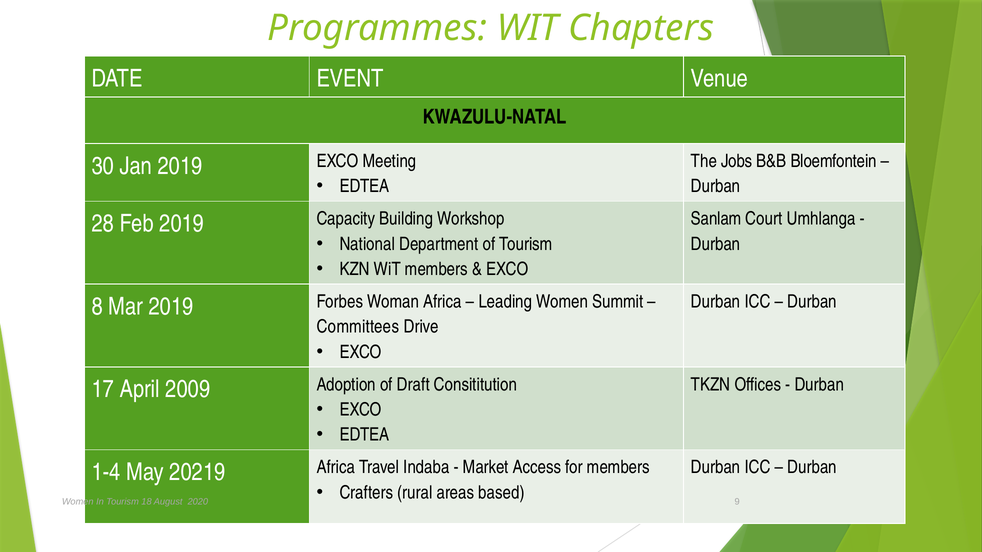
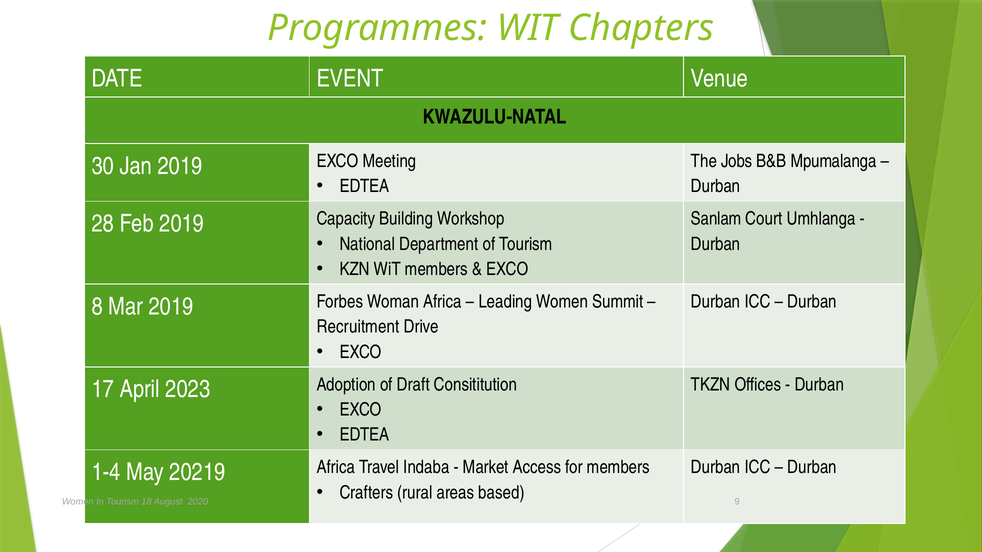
Bloemfontein: Bloemfontein -> Mpumalanga (834, 161)
Committees: Committees -> Recruitment (358, 327)
2009: 2009 -> 2023 (188, 390)
